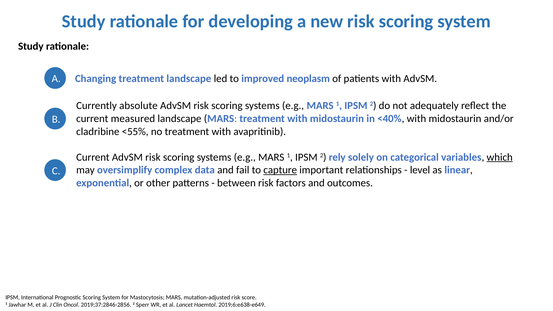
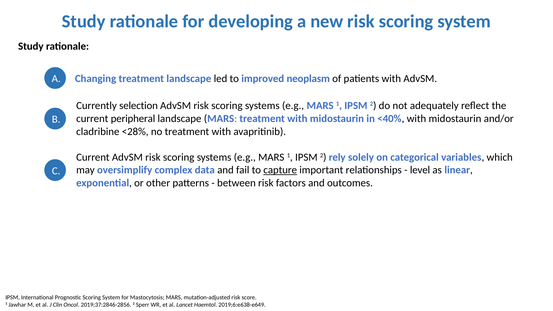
absolute: absolute -> selection (139, 106)
measured: measured -> peripheral (133, 119)
<55%: <55% -> <28% (135, 132)
which underline: present -> none (500, 157)
